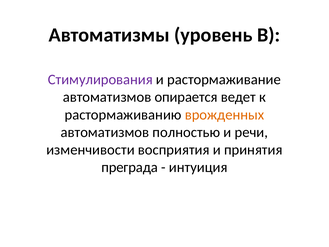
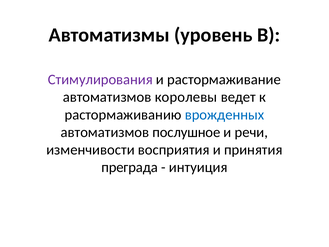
опирается: опирается -> королевы (186, 97)
врожденных colour: orange -> blue (224, 115)
полностью: полностью -> послушное (186, 132)
